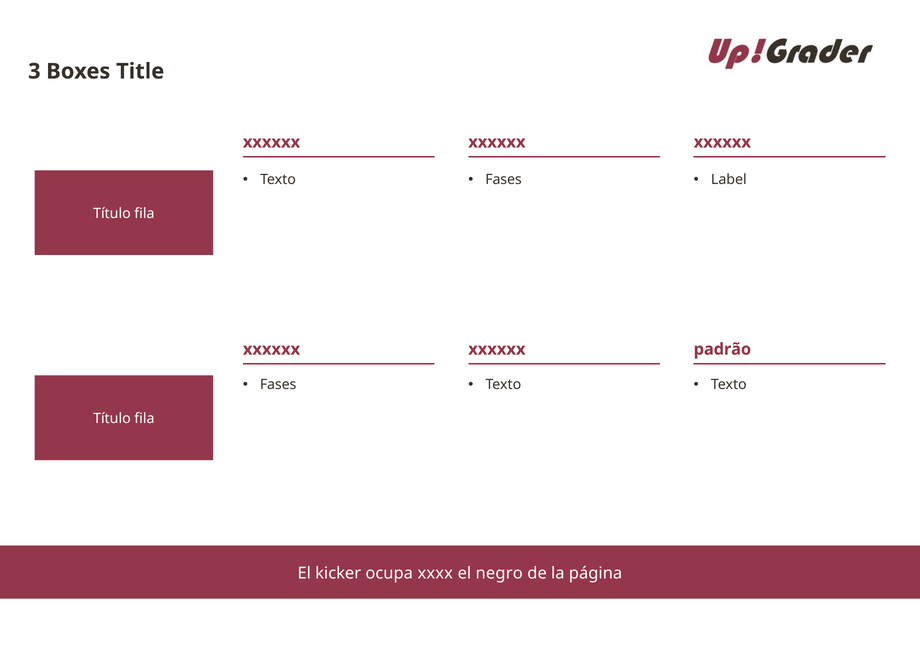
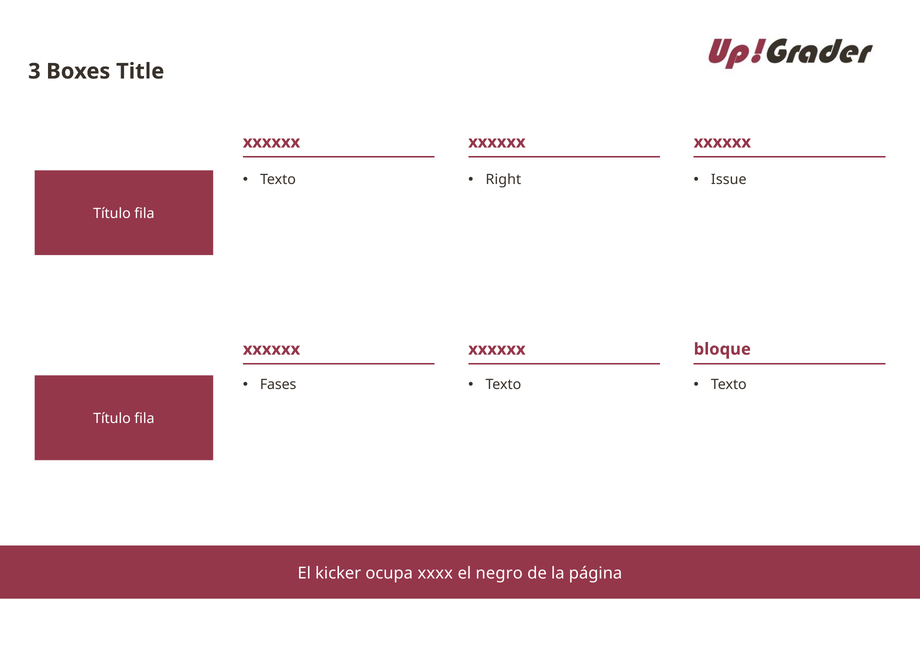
Fases: Fases -> Right (503, 180)
Label: Label -> Issue (729, 180)
padrão: padrão -> bloque (722, 350)
